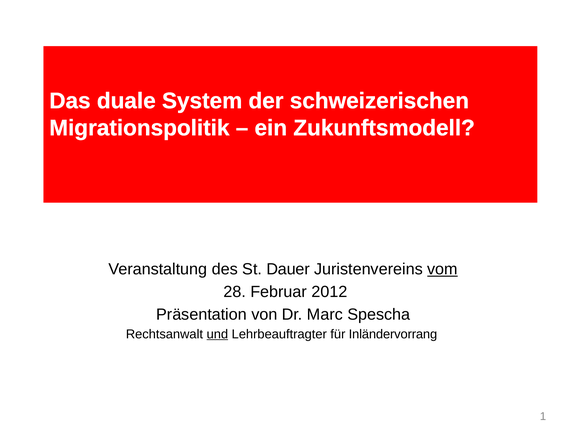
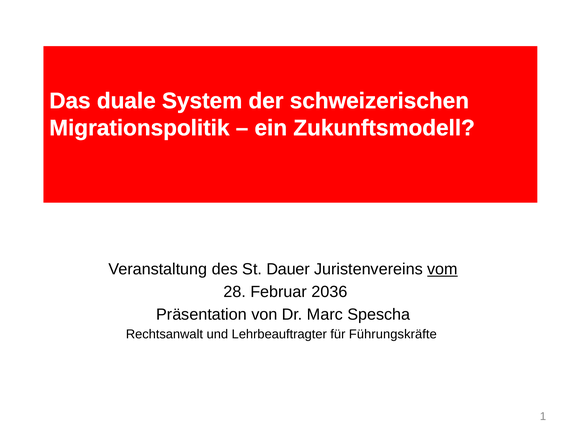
2012: 2012 -> 2036 (329, 292)
und underline: present -> none (217, 334)
Inländervorrang: Inländervorrang -> Führungskräfte (393, 334)
